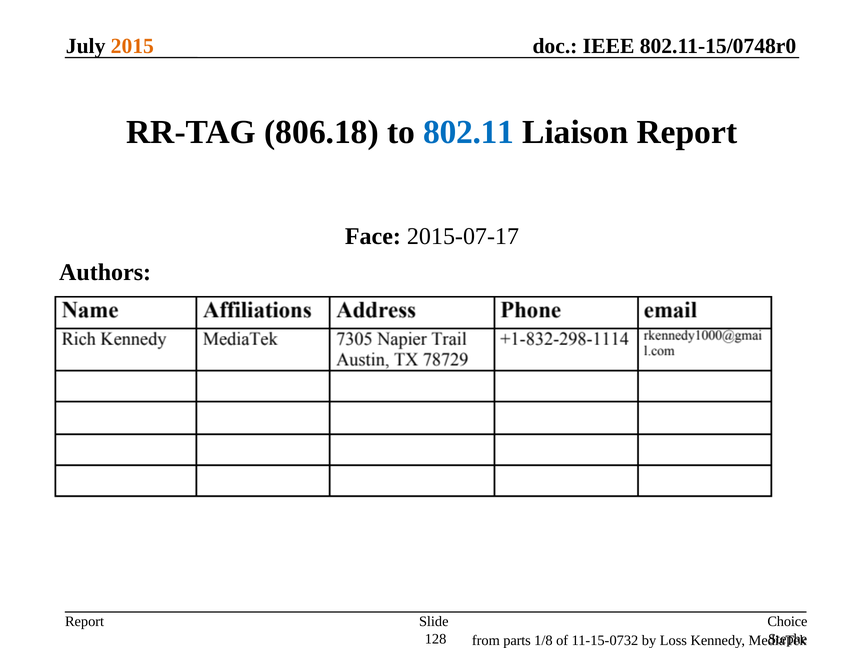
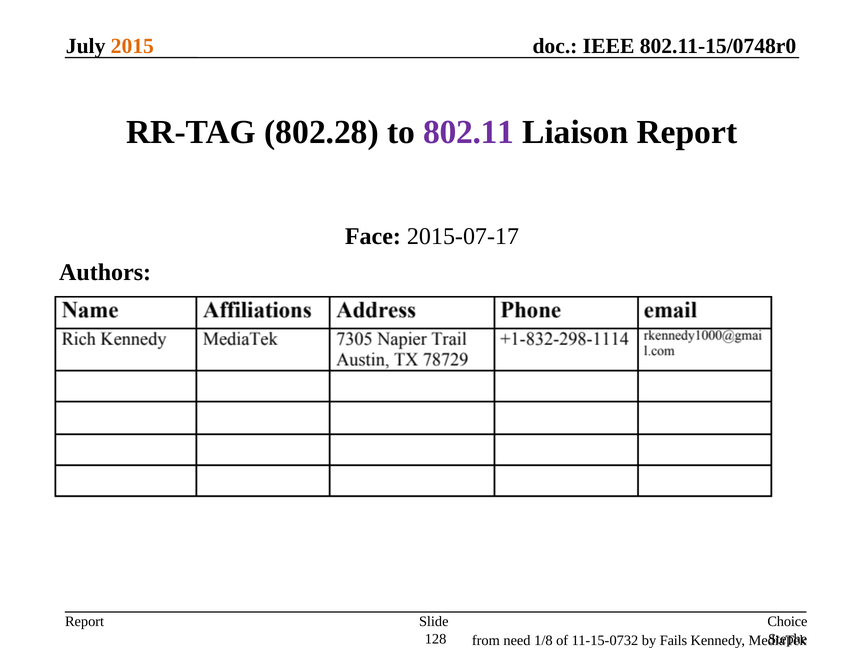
806.18: 806.18 -> 802.28 (322, 132)
802.11 colour: blue -> purple (469, 132)
parts: parts -> need (517, 640)
Loss: Loss -> Fails (673, 640)
